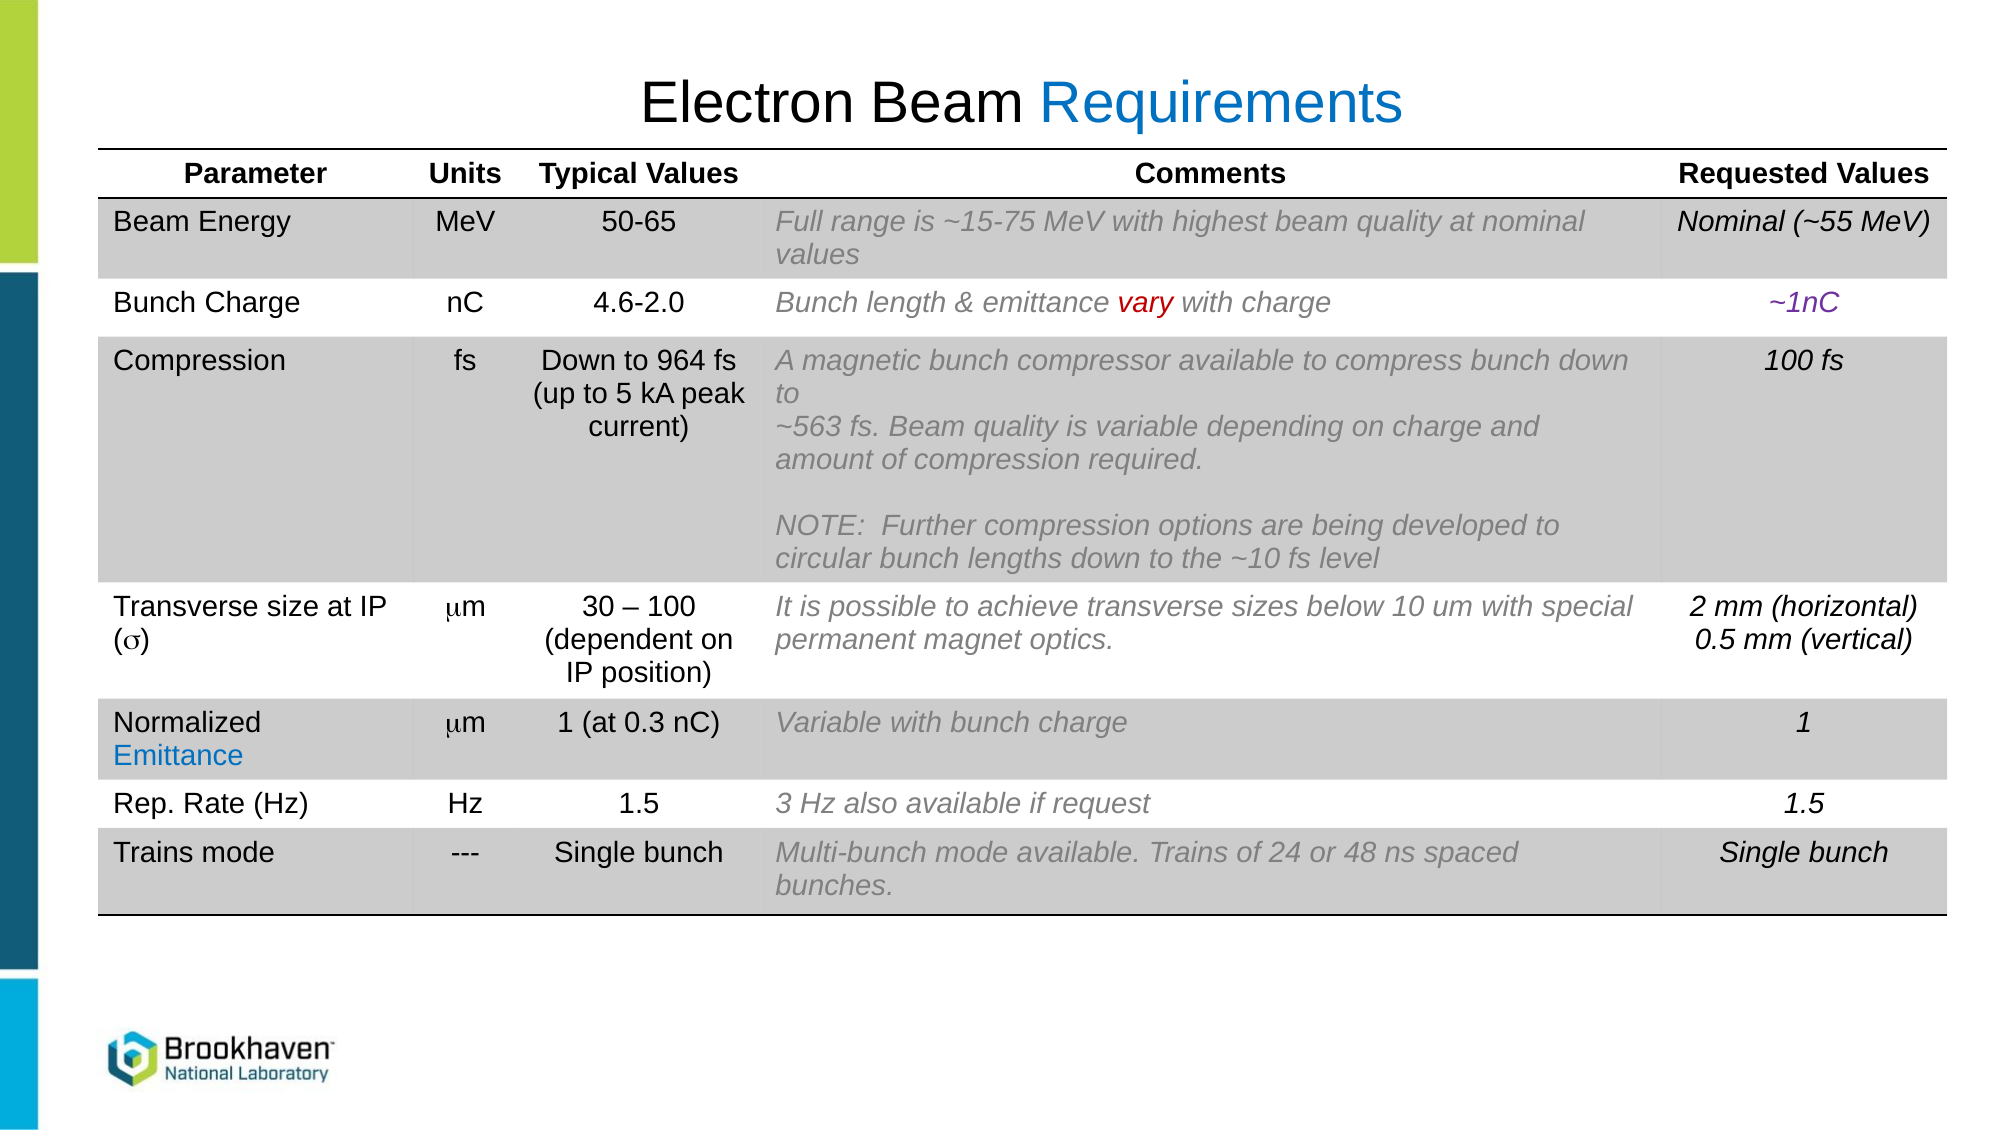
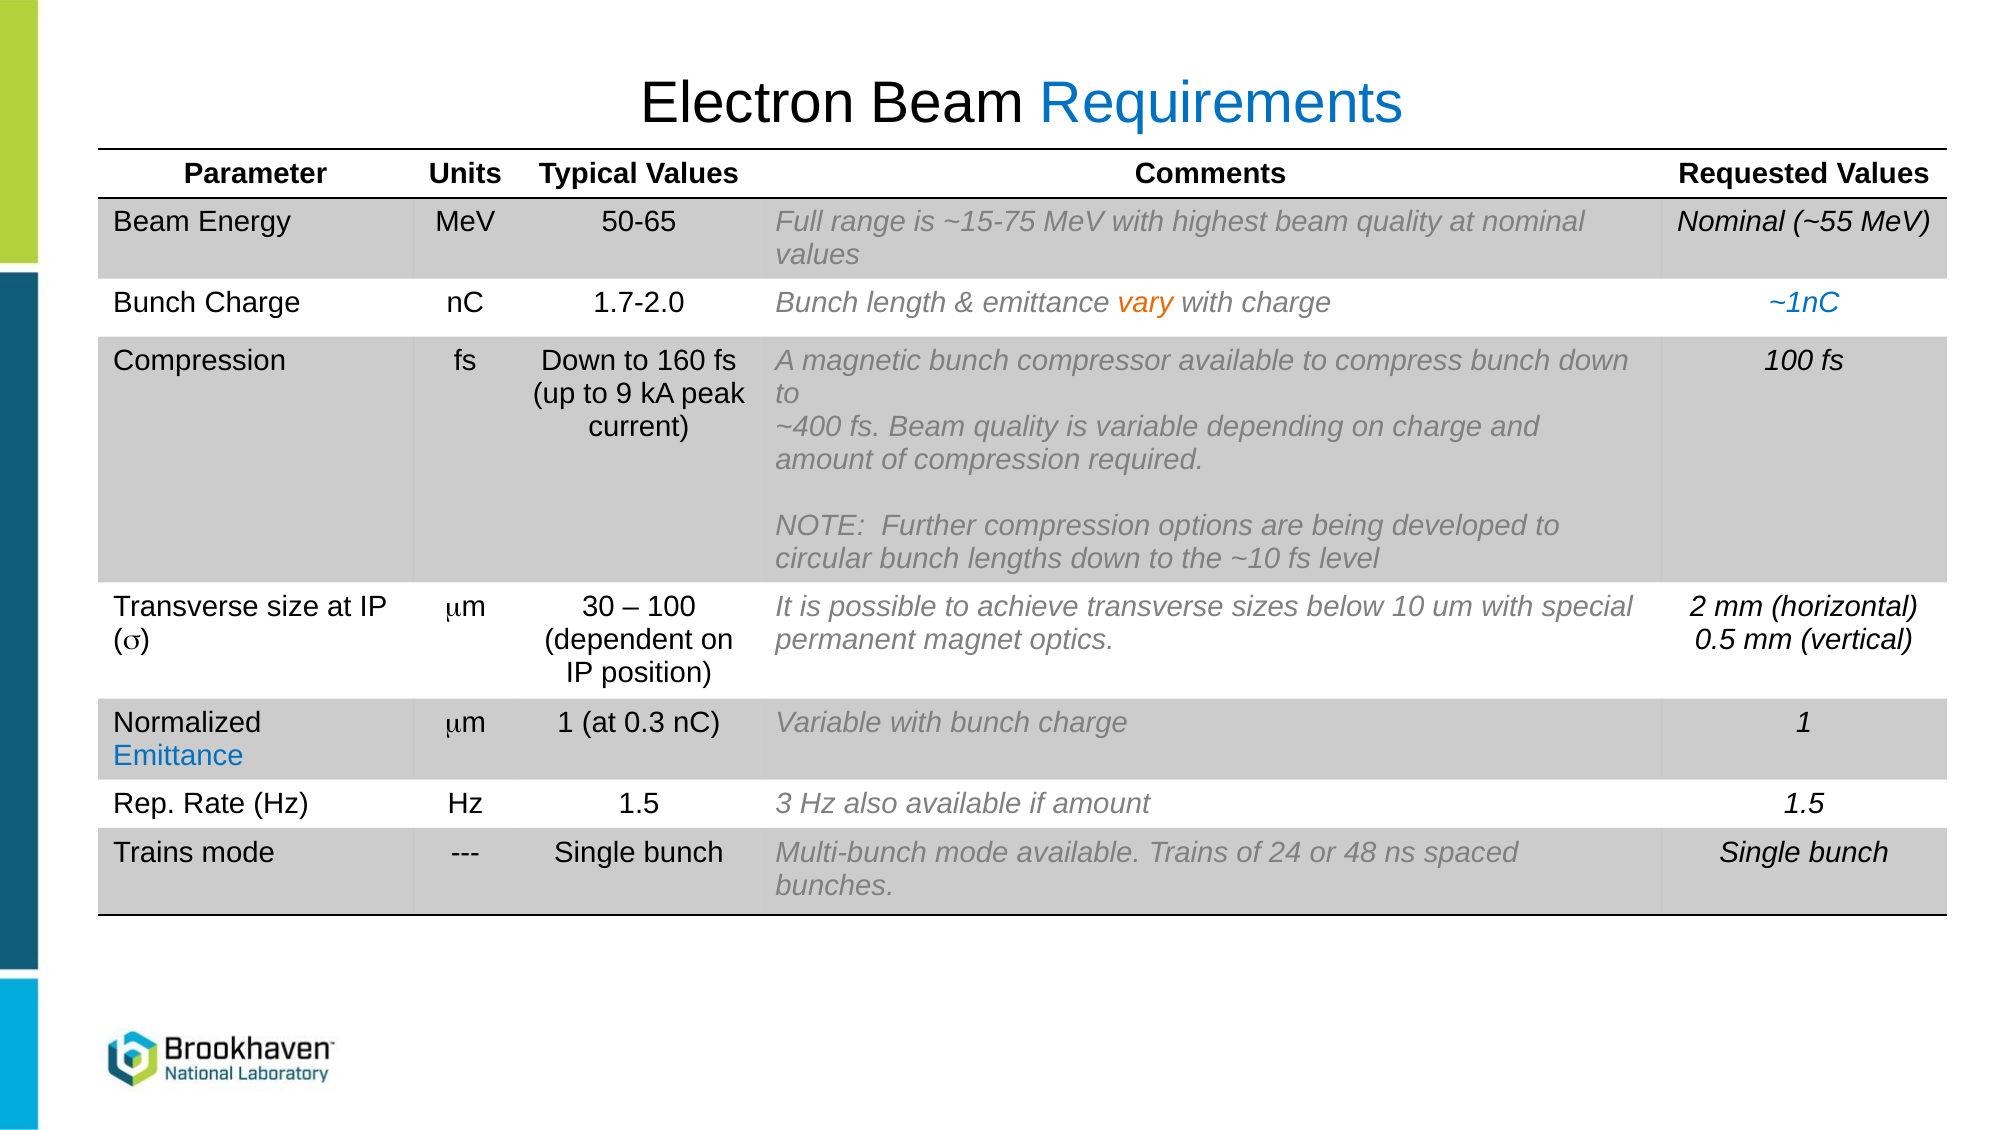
4.6-2.0: 4.6-2.0 -> 1.7-2.0 (639, 303)
vary colour: red -> orange (1145, 303)
~1nC colour: purple -> blue (1804, 303)
964: 964 -> 160 (681, 361)
5: 5 -> 9 (624, 394)
~563: ~563 -> ~400 (808, 427)
if request: request -> amount (1101, 804)
